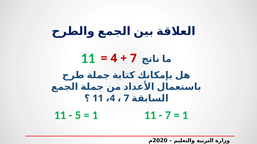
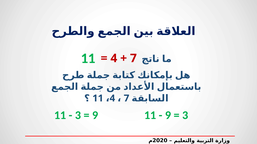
5: 5 -> 3 (78, 116)
1: 1 -> 9 (95, 116)
7: 7 -> 9 (168, 116)
1: 1 -> 3 (185, 116)
